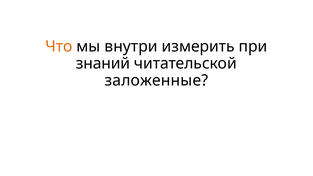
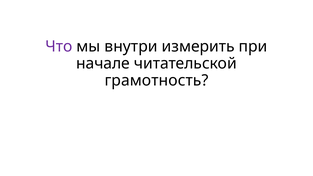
Что colour: orange -> purple (59, 47)
знаний: знаний -> начале (103, 63)
заложенные: заложенные -> грамотность (156, 80)
